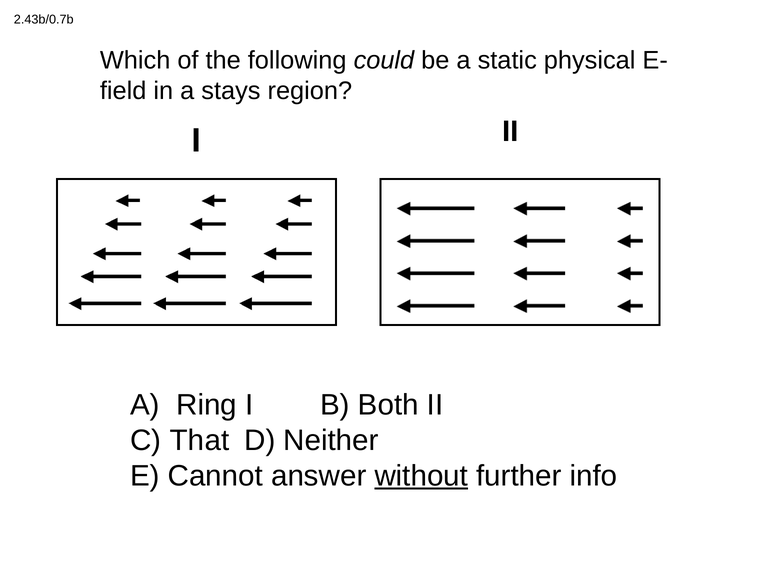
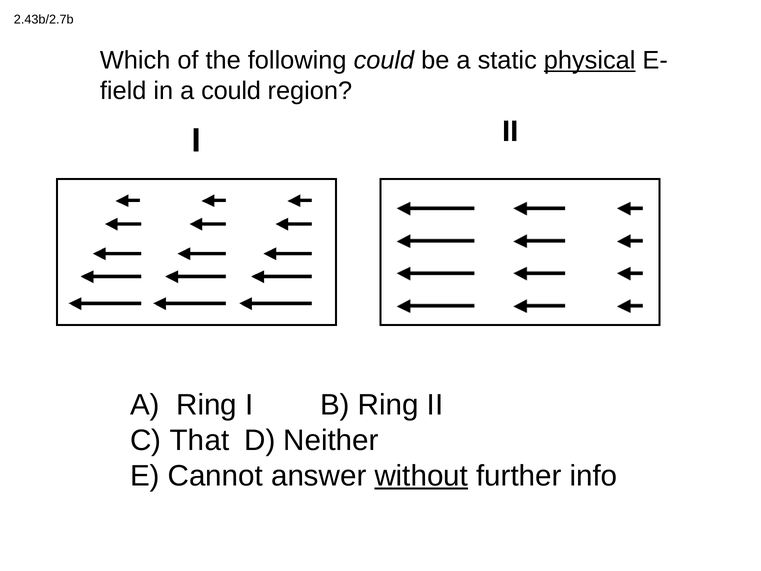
2.43b/0.7b: 2.43b/0.7b -> 2.43b/2.7b (44, 20)
physical underline: none -> present (590, 60)
a stays: stays -> could (231, 91)
B Both: Both -> Ring (388, 405)
